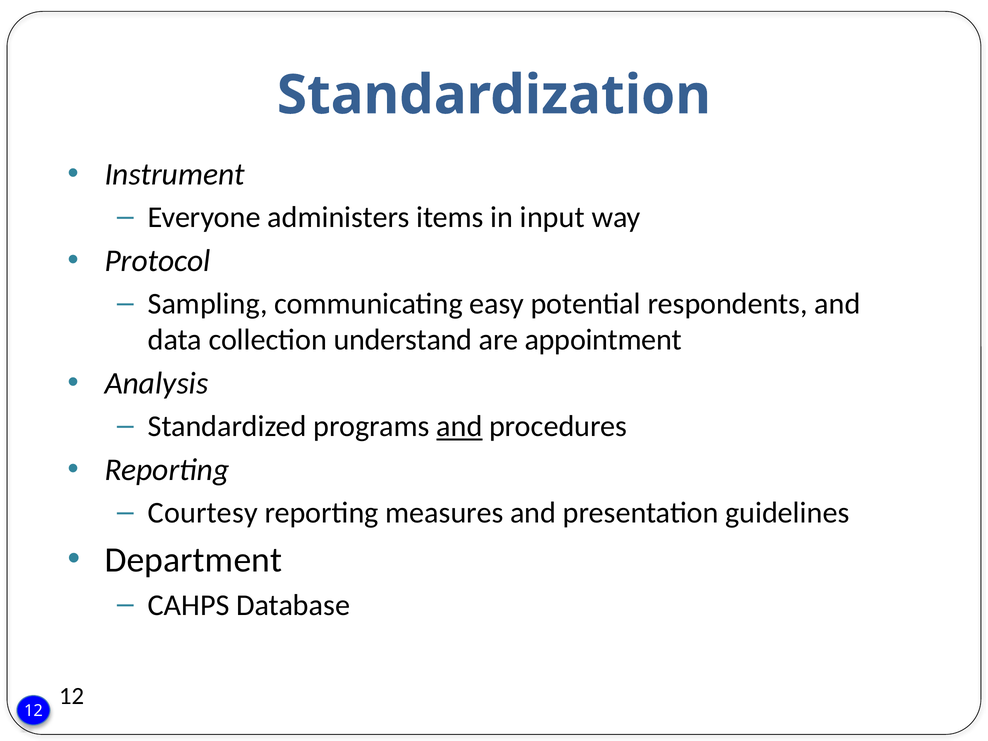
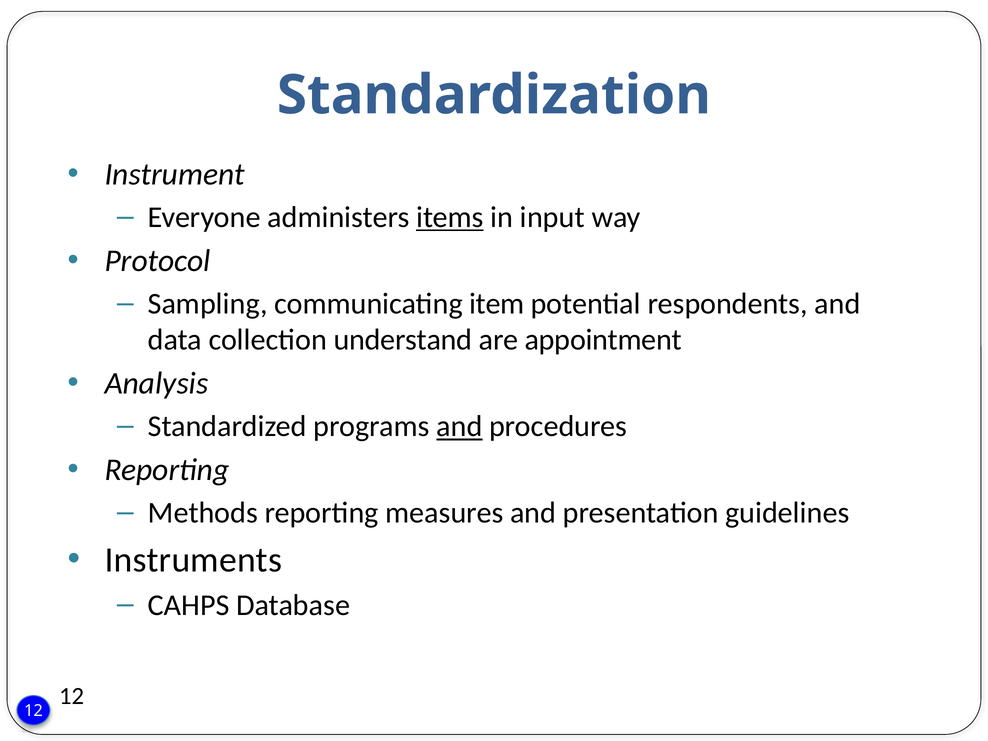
items underline: none -> present (450, 217)
easy: easy -> item (497, 304)
Courtesy: Courtesy -> Methods (203, 513)
Department: Department -> Instruments (193, 560)
